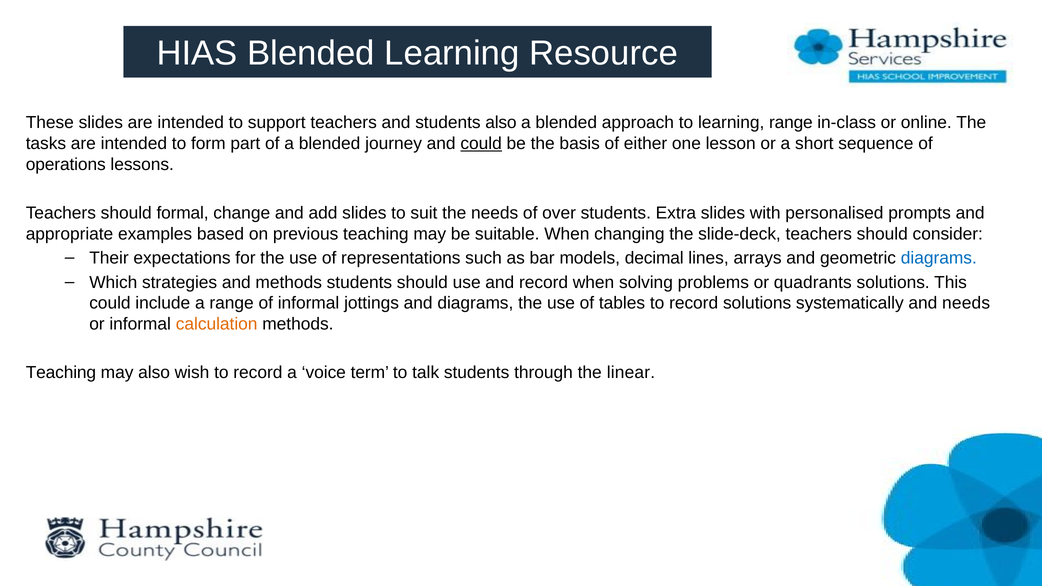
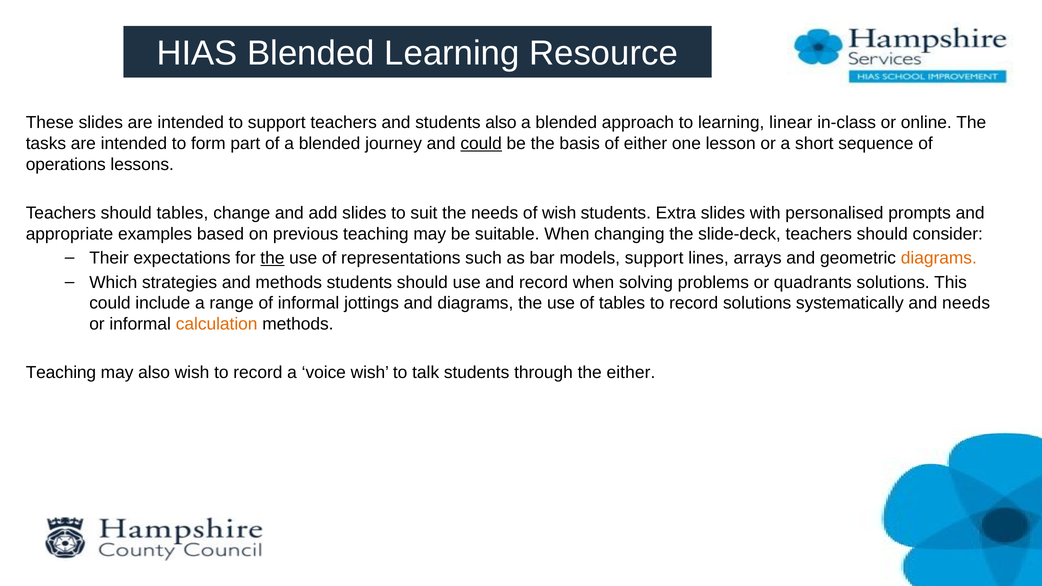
learning range: range -> linear (791, 123)
should formal: formal -> tables (182, 213)
of over: over -> wish (559, 213)
the underline: none -> present (272, 258)
models decimal: decimal -> support (654, 258)
diagrams colour: blue -> orange (939, 258)
voice term: term -> wish (370, 373)
the linear: linear -> either (631, 373)
